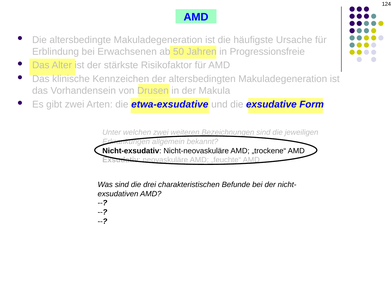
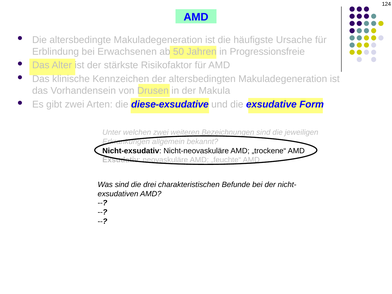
etwa-exsudative: etwa-exsudative -> diese-exsudative (170, 104)
